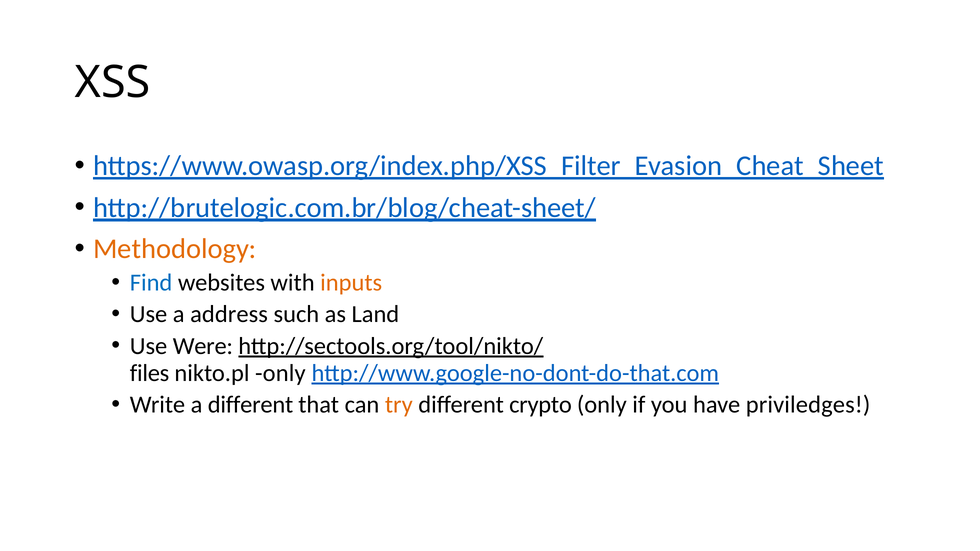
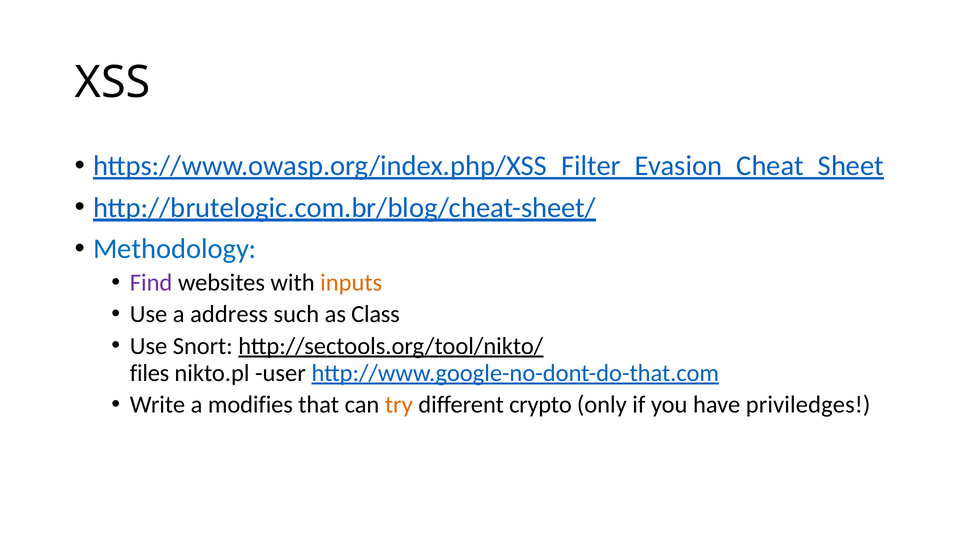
Methodology colour: orange -> blue (175, 249)
Find colour: blue -> purple (151, 283)
Land: Land -> Class (375, 314)
Were: Were -> Snort (203, 346)
nikto.pl only: only -> user (280, 373)
a different: different -> modifies (250, 405)
